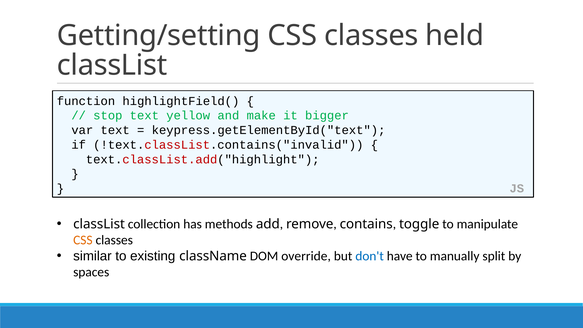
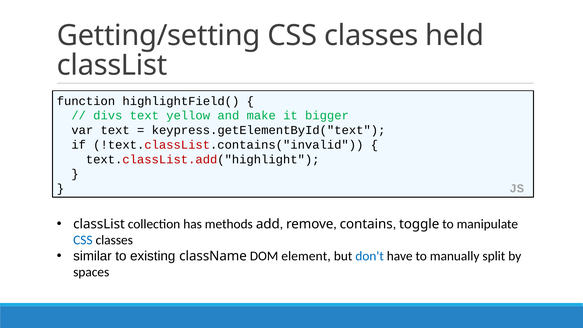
stop: stop -> divs (108, 116)
CSS colour: orange -> blue (83, 240)
override: override -> element (306, 256)
